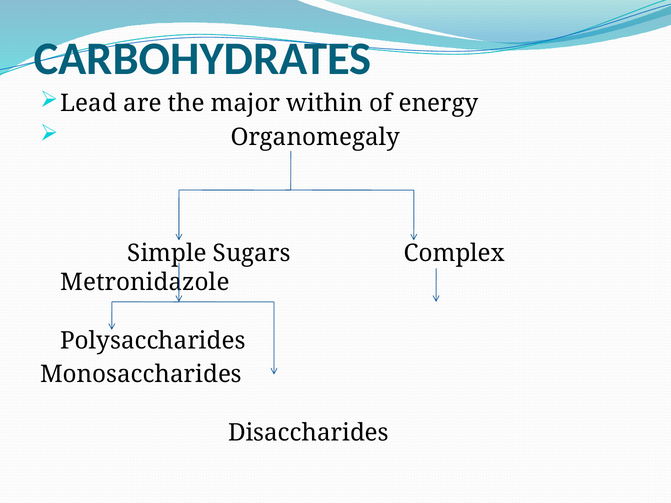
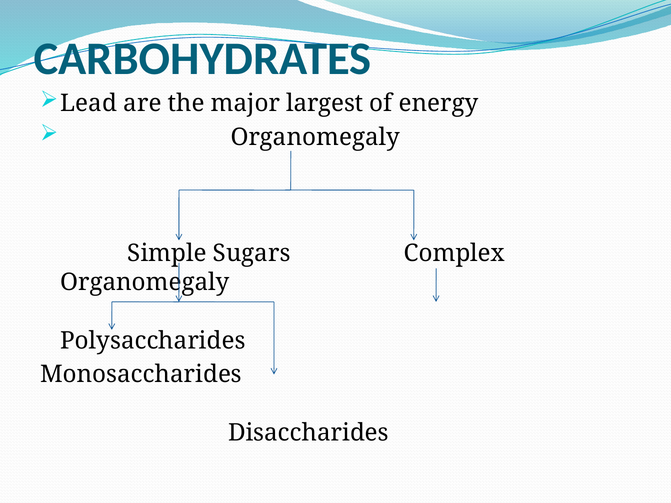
within: within -> largest (325, 103)
Metronidazole: Metronidazole -> Organomegaly (145, 283)
